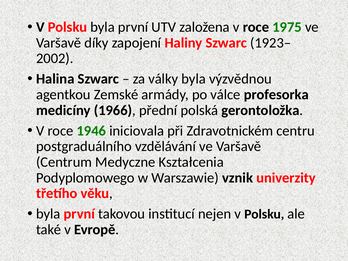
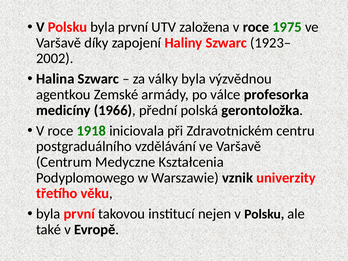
1946: 1946 -> 1918 (91, 131)
